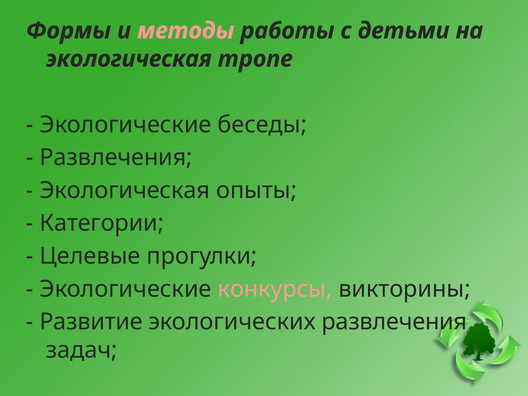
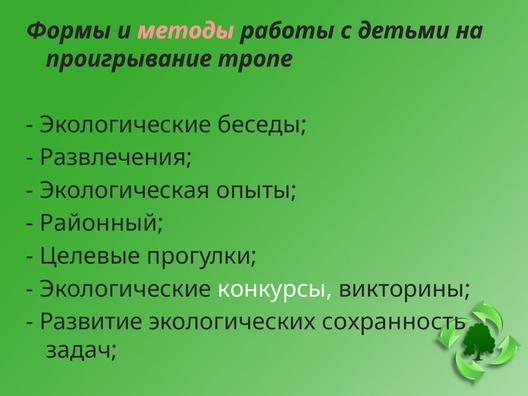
экологическая: экологическая -> проигрывание (129, 59)
Категории: Категории -> Районный (102, 223)
конкурсы colour: pink -> white (275, 289)
экологических развлечения: развлечения -> сохранность (394, 322)
